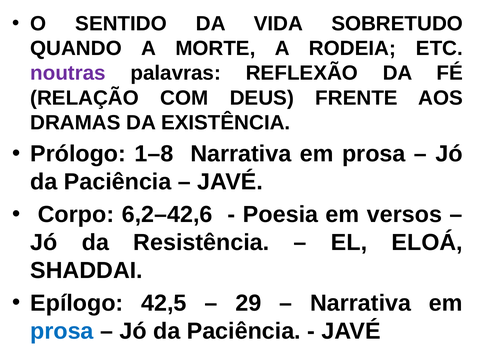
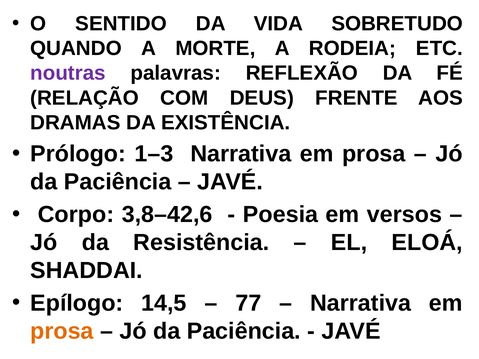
1–8: 1–8 -> 1–3 (154, 154)
6,2–42,6: 6,2–42,6 -> 3,8–42,6 (167, 215)
42,5: 42,5 -> 14,5 (164, 303)
29: 29 -> 77 (248, 303)
prosa colour: blue -> orange (62, 331)
